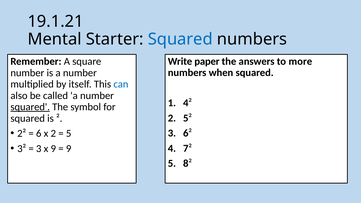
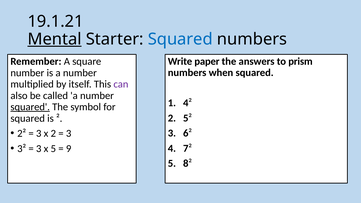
Mental underline: none -> present (55, 39)
more: more -> prism (300, 61)
can colour: blue -> purple (121, 84)
6: 6 -> 3 (39, 133)
5: 5 -> 3 (69, 133)
x 9: 9 -> 5 (53, 149)
